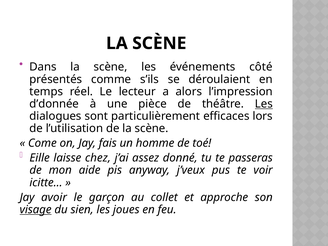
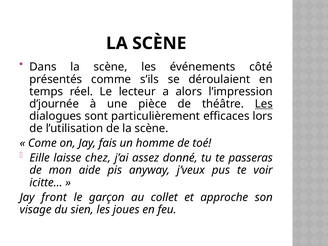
d’donnée: d’donnée -> d’journée (54, 104)
avoir: avoir -> front (54, 197)
visage underline: present -> none (36, 210)
